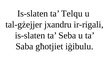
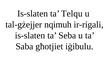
jxandru: jxandru -> nqimuh (58, 24)
